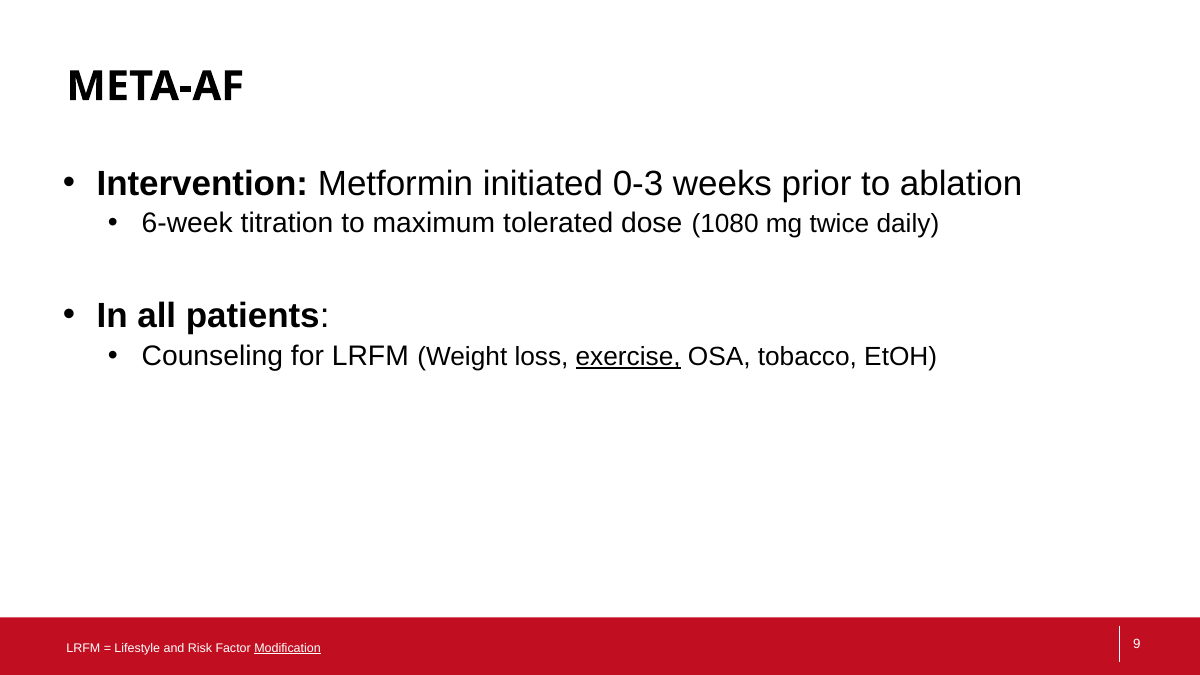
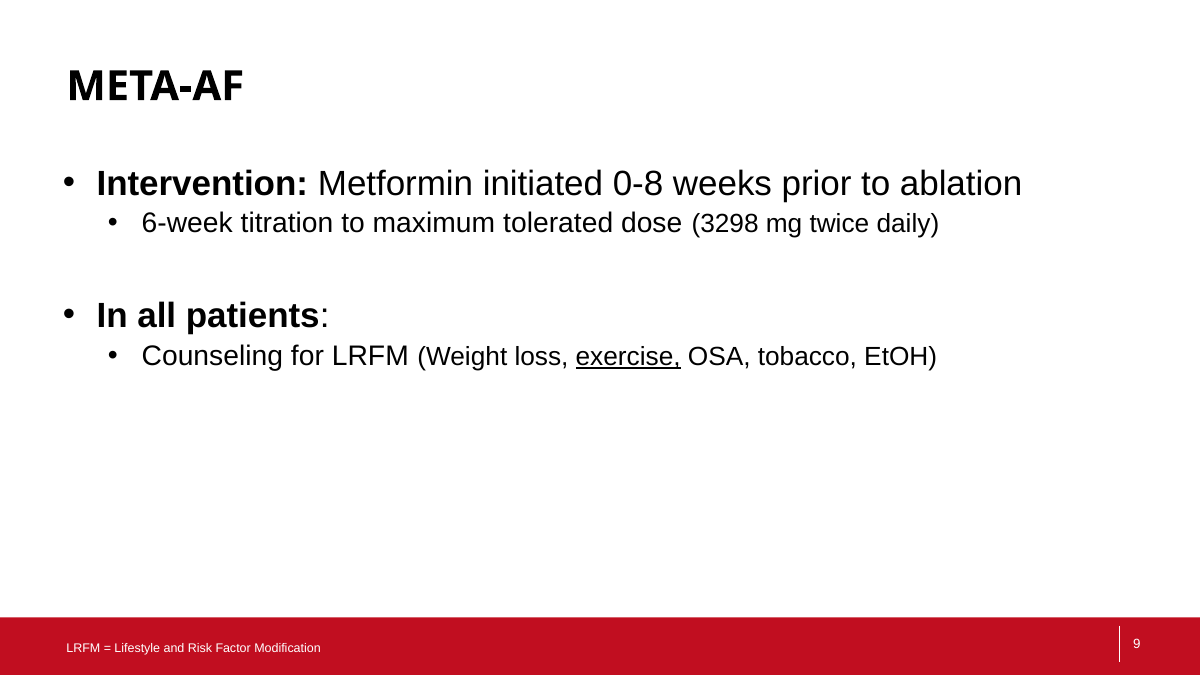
0-3: 0-3 -> 0-8 (638, 184)
1080: 1080 -> 3298 (725, 224)
Modification underline: present -> none (288, 648)
